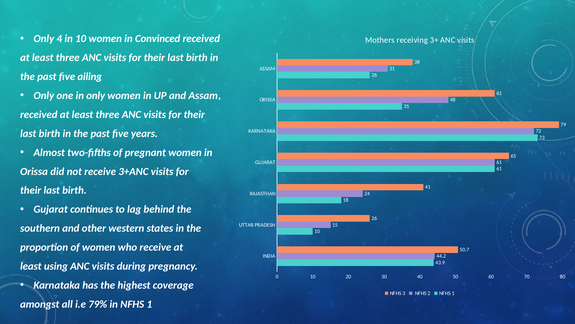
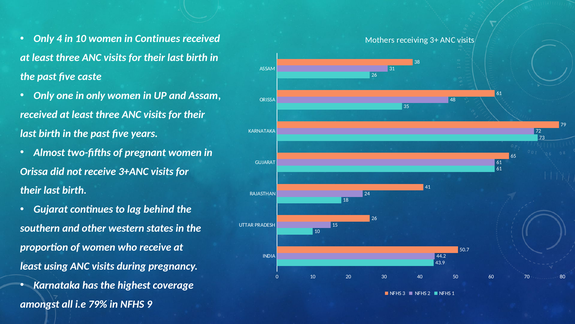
in Convinced: Convinced -> Continues (158, 39)
ailing: ailing -> caste (90, 76)
in NFHS 1: 1 -> 9 (149, 304)
